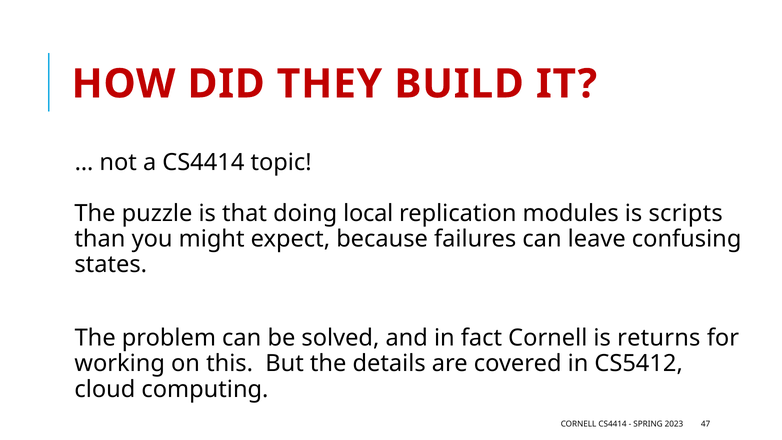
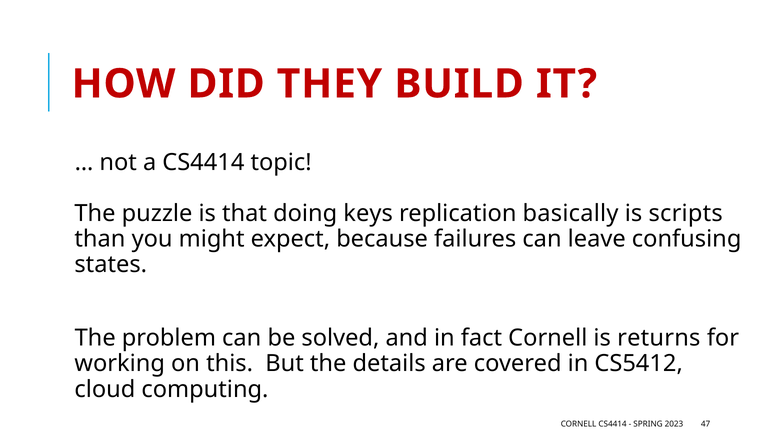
local: local -> keys (368, 213)
modules: modules -> basically (571, 213)
